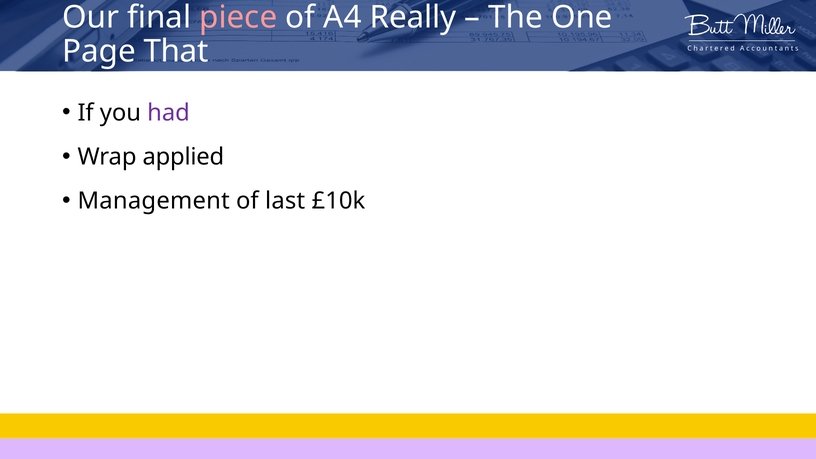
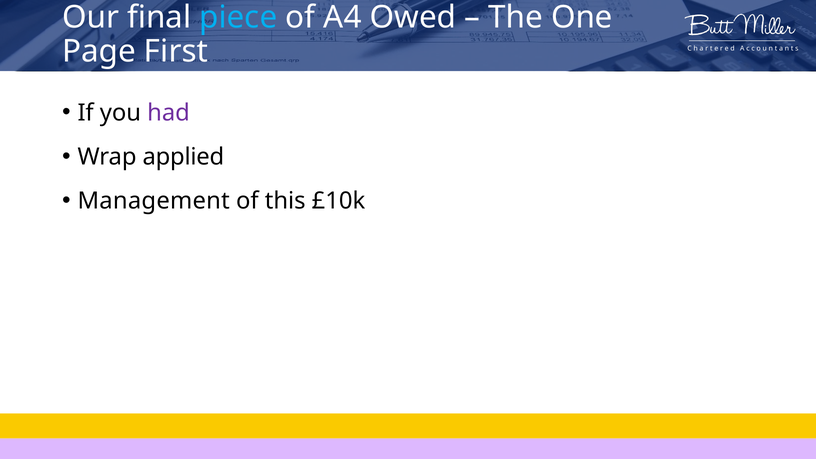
piece colour: pink -> light blue (238, 17)
Really: Really -> Owed (413, 17)
That: That -> First (176, 51)
last: last -> this (285, 201)
